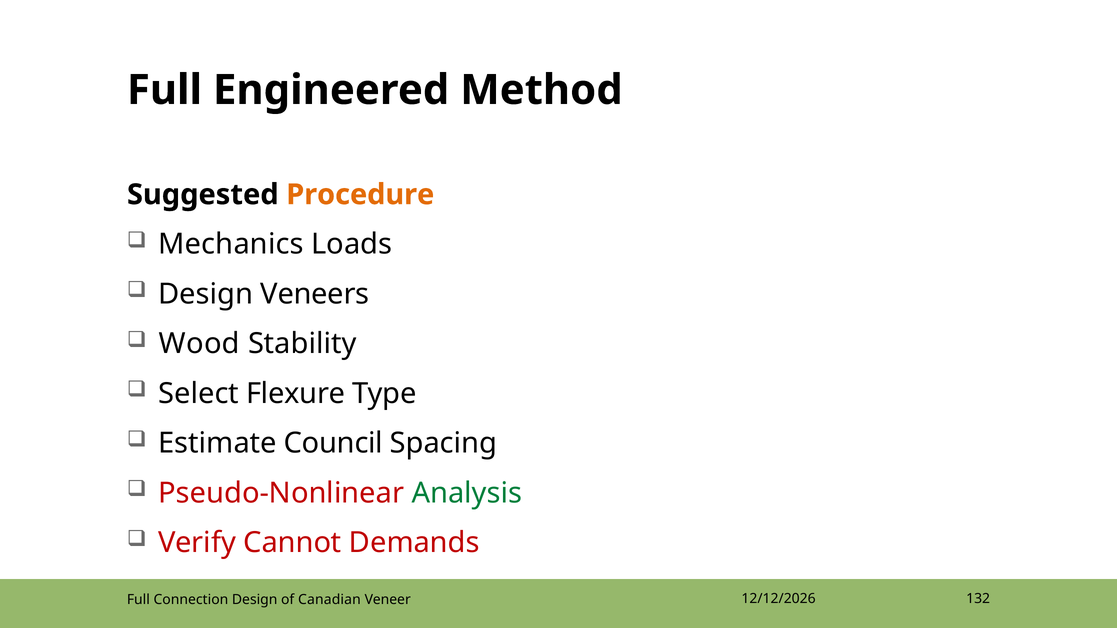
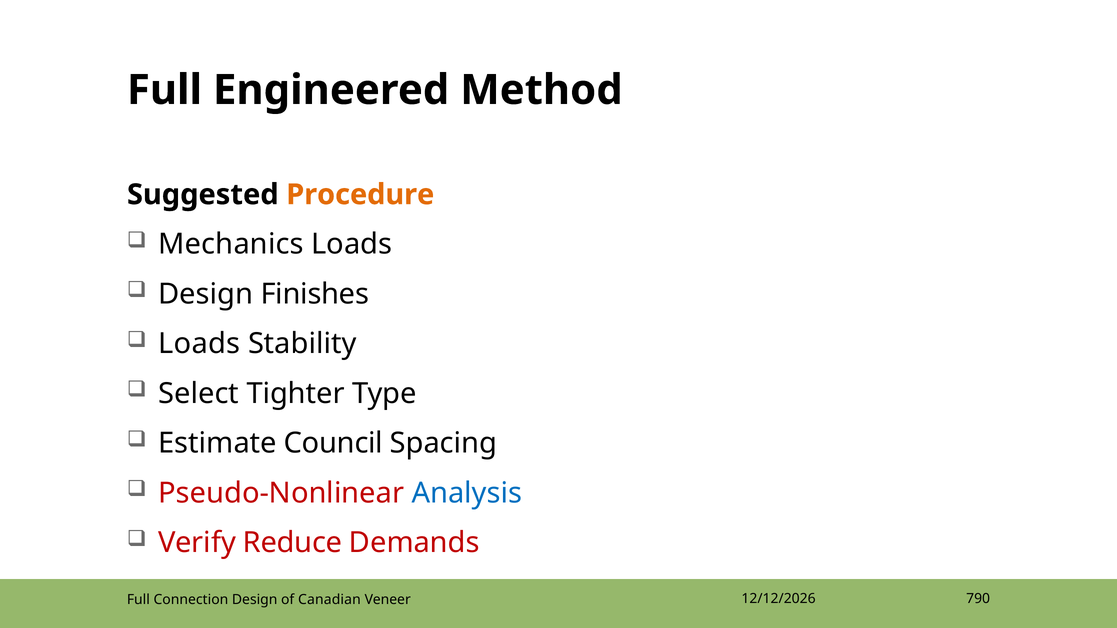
Veneers: Veneers -> Finishes (315, 294)
Wood: Wood -> Loads (199, 344)
Flexure: Flexure -> Tighter (296, 394)
Analysis colour: green -> blue (467, 493)
Cannot: Cannot -> Reduce (293, 543)
132: 132 -> 790 (978, 599)
